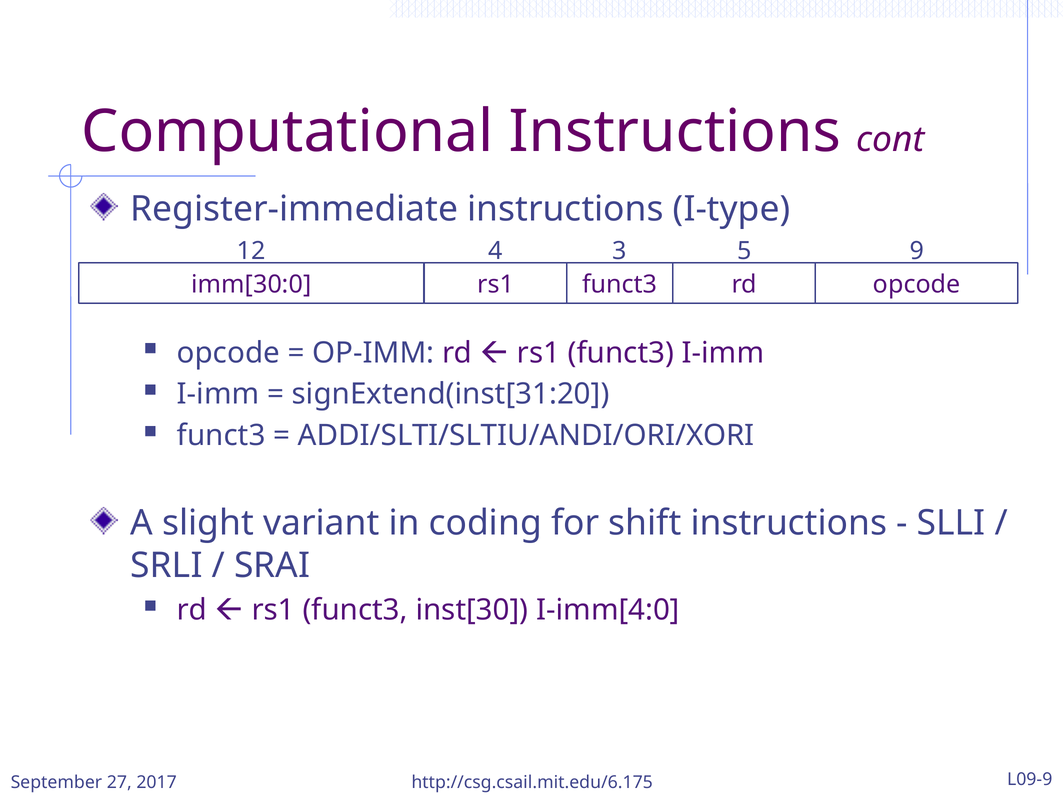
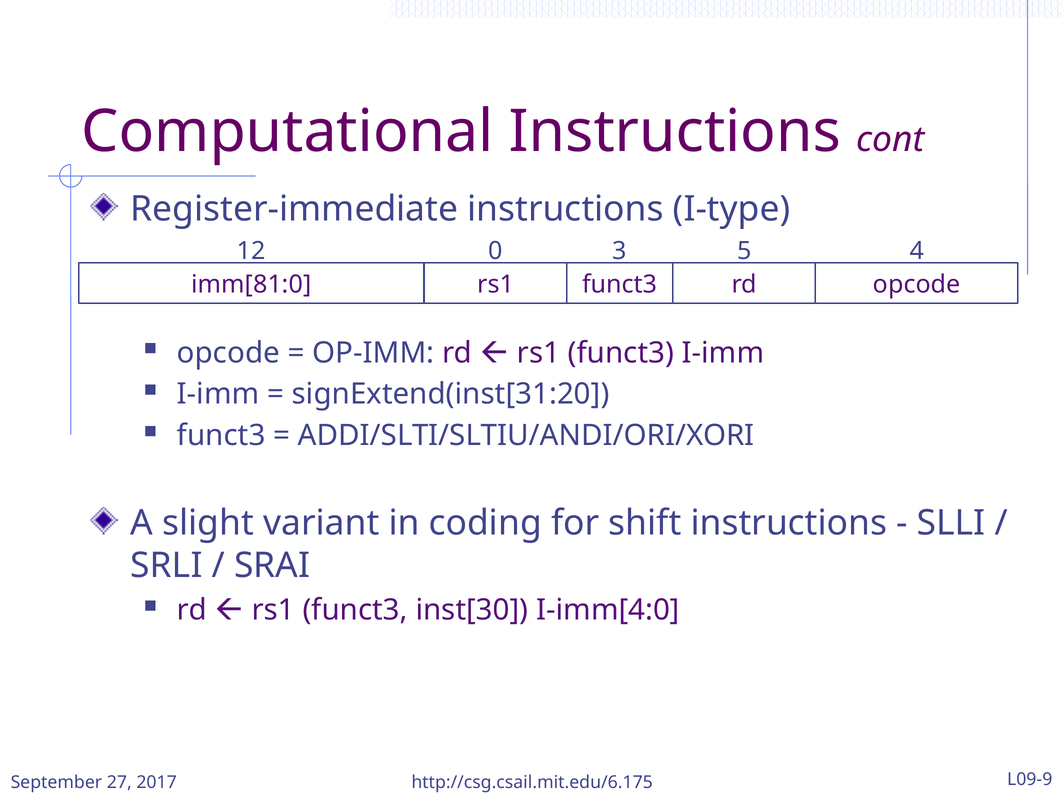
4: 4 -> 0 (496, 251)
9: 9 -> 4 (917, 251)
imm[30:0: imm[30:0 -> imm[81:0 (251, 285)
